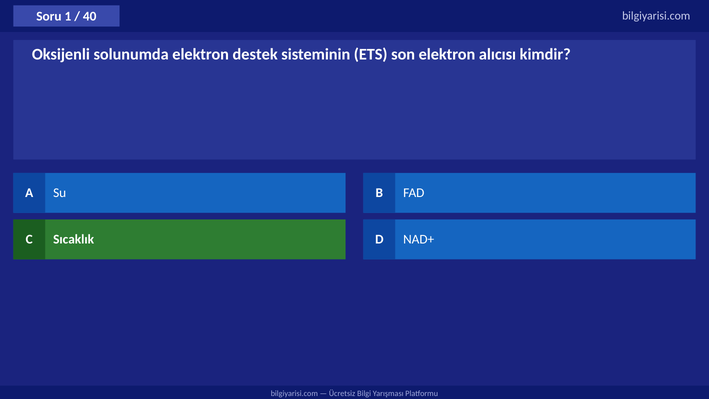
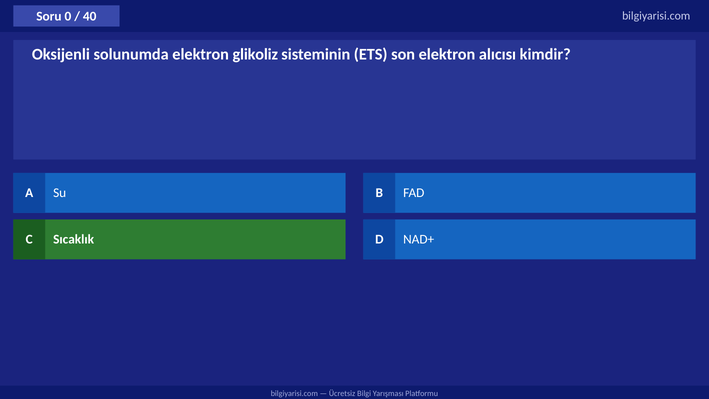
1: 1 -> 0 (68, 16)
destek: destek -> glikoliz (255, 55)
